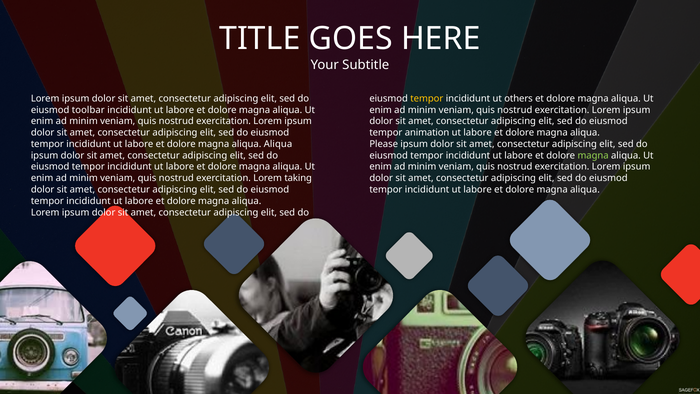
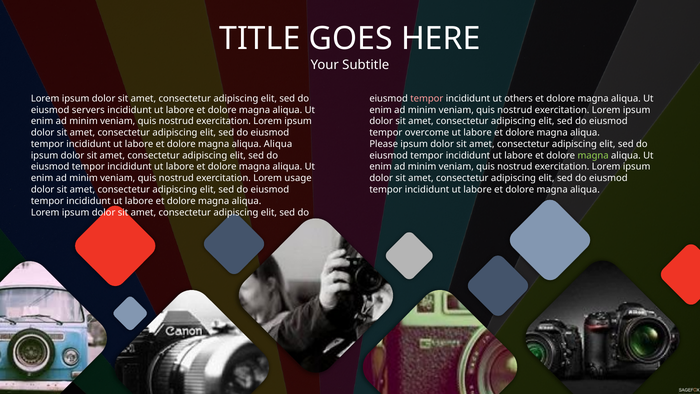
tempor colour: yellow -> pink (427, 98)
toolbar: toolbar -> servers (88, 110)
animation: animation -> overcome (427, 133)
taking: taking -> usage (298, 178)
